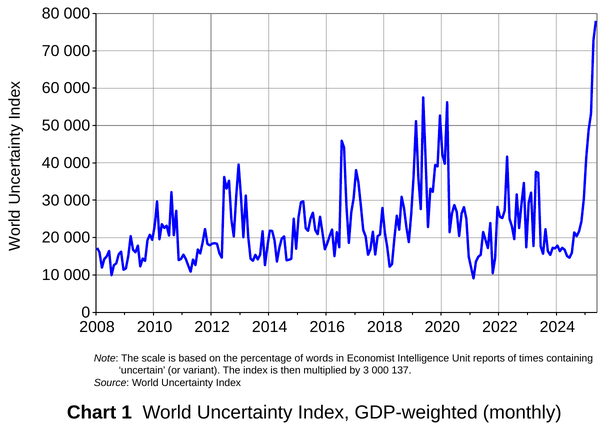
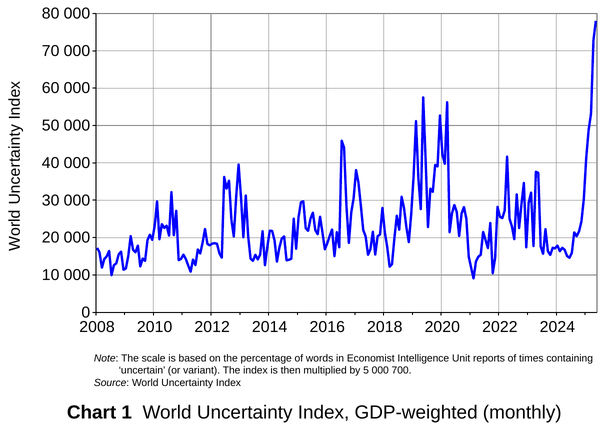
3: 3 -> 5 (366, 370)
137: 137 -> 700 (402, 370)
